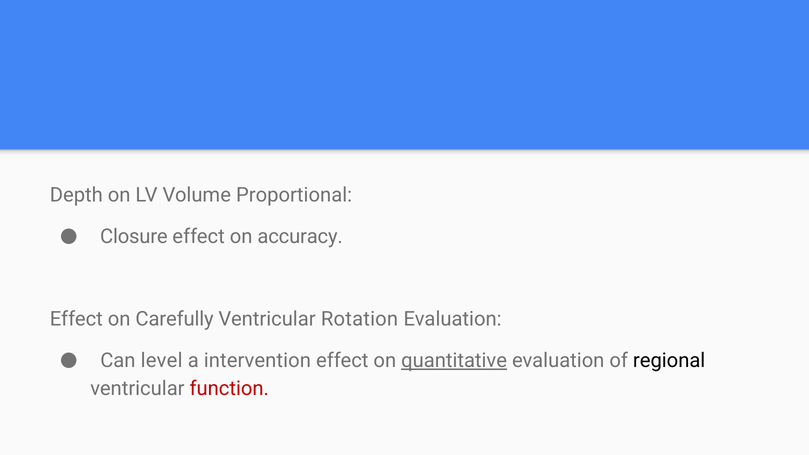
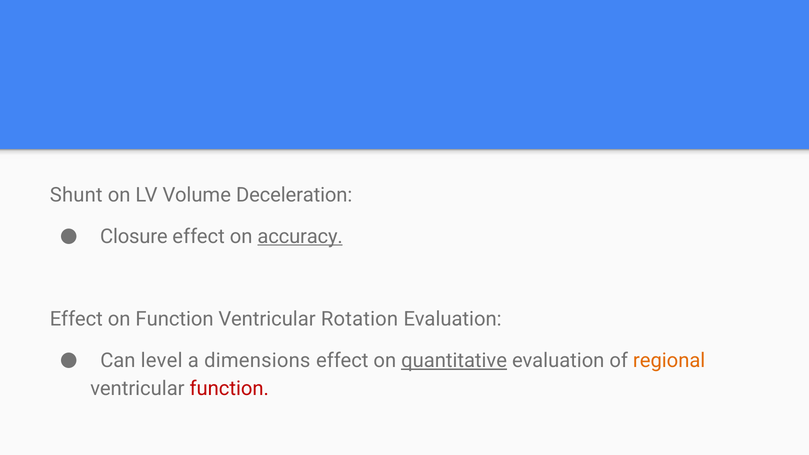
Depth: Depth -> Shunt (76, 195)
Proportional: Proportional -> Deceleration (294, 195)
accuracy underline: none -> present (300, 236)
on Carefully: Carefully -> Function (175, 319)
intervention: intervention -> dimensions (257, 361)
regional colour: black -> orange (669, 361)
